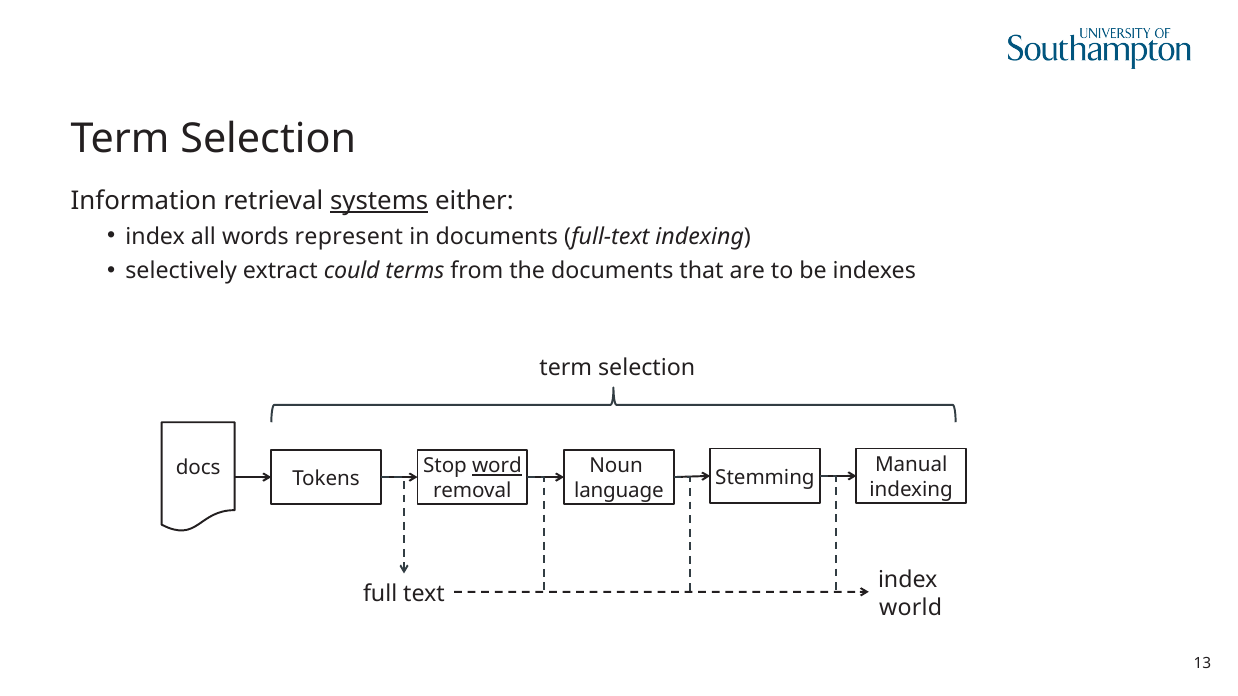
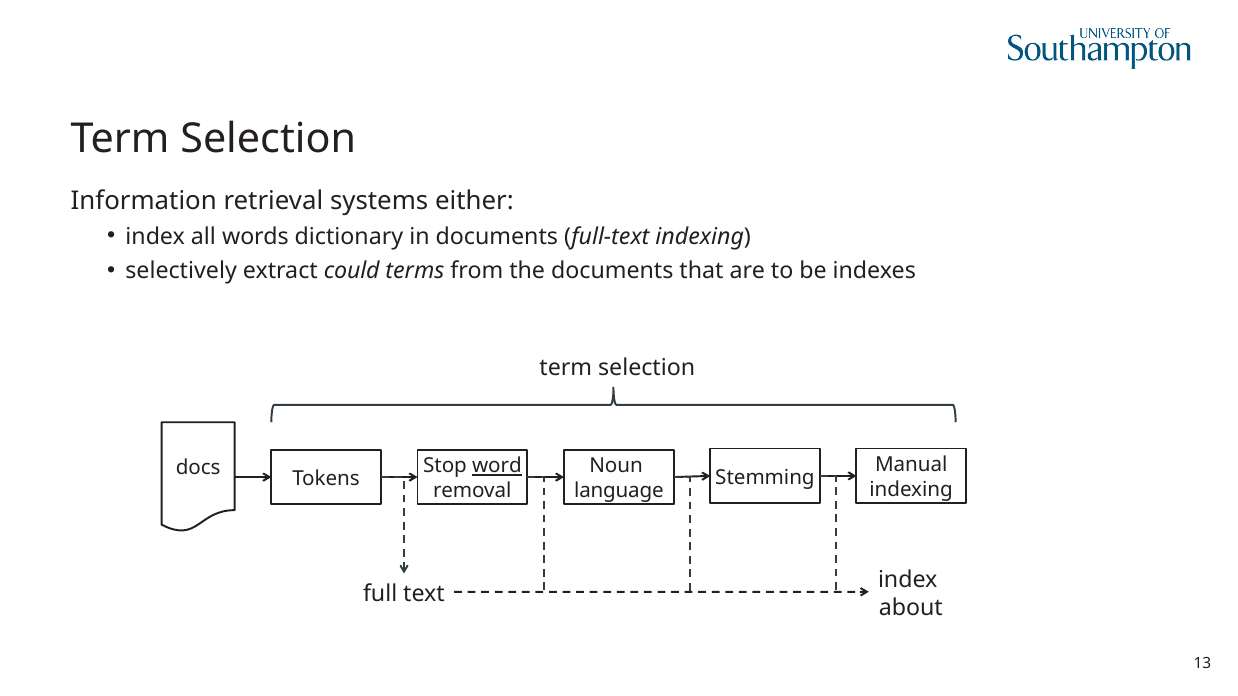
systems underline: present -> none (379, 201)
represent: represent -> dictionary (349, 237)
world: world -> about (911, 608)
